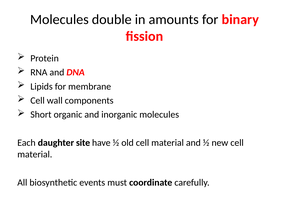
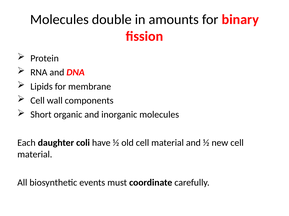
site: site -> coli (83, 143)
